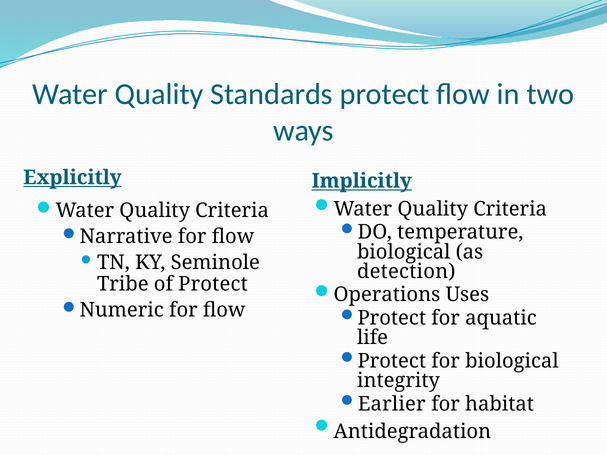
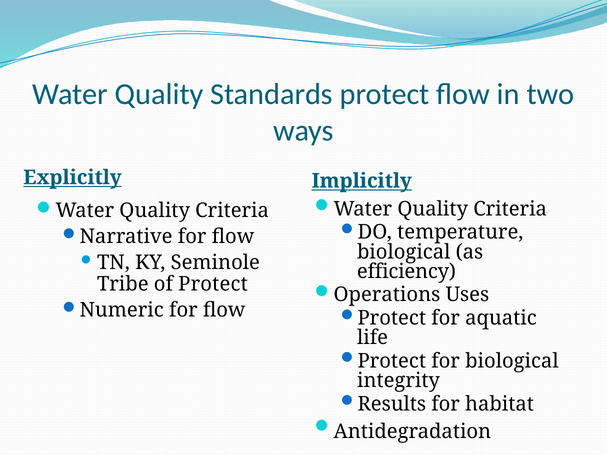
detection: detection -> efficiency (406, 272)
Earlier: Earlier -> Results (392, 404)
